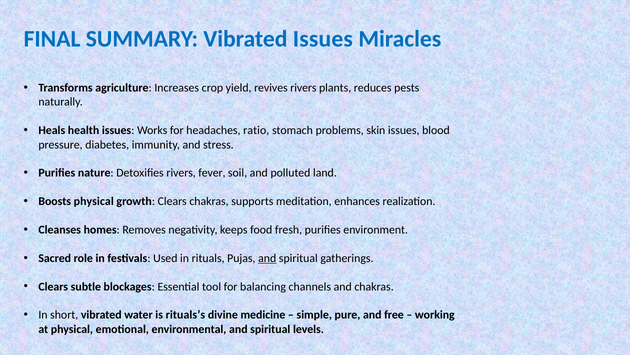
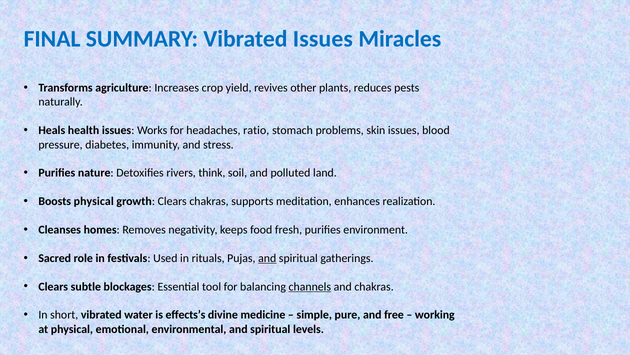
revives rivers: rivers -> other (303, 88)
fever: fever -> think (212, 173)
channels underline: none -> present (310, 286)
rituals’s: rituals’s -> effects’s (185, 314)
